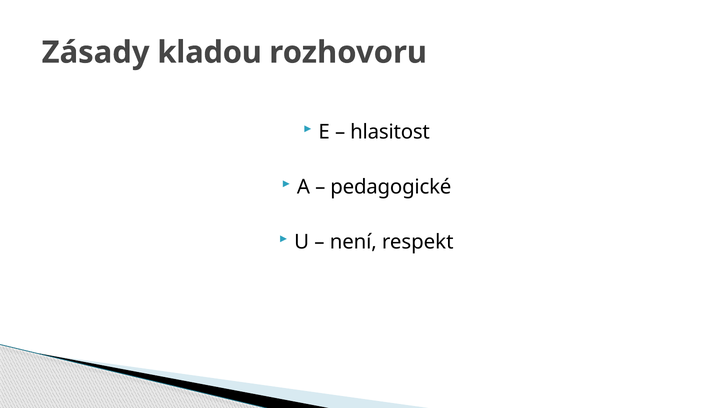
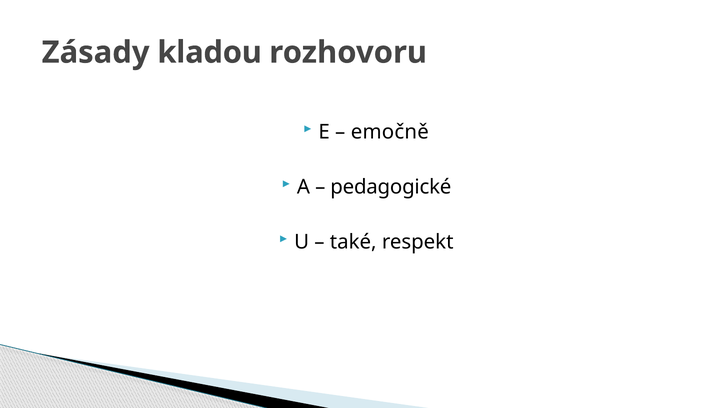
hlasitost: hlasitost -> emočně (390, 132)
není: není -> také (353, 242)
